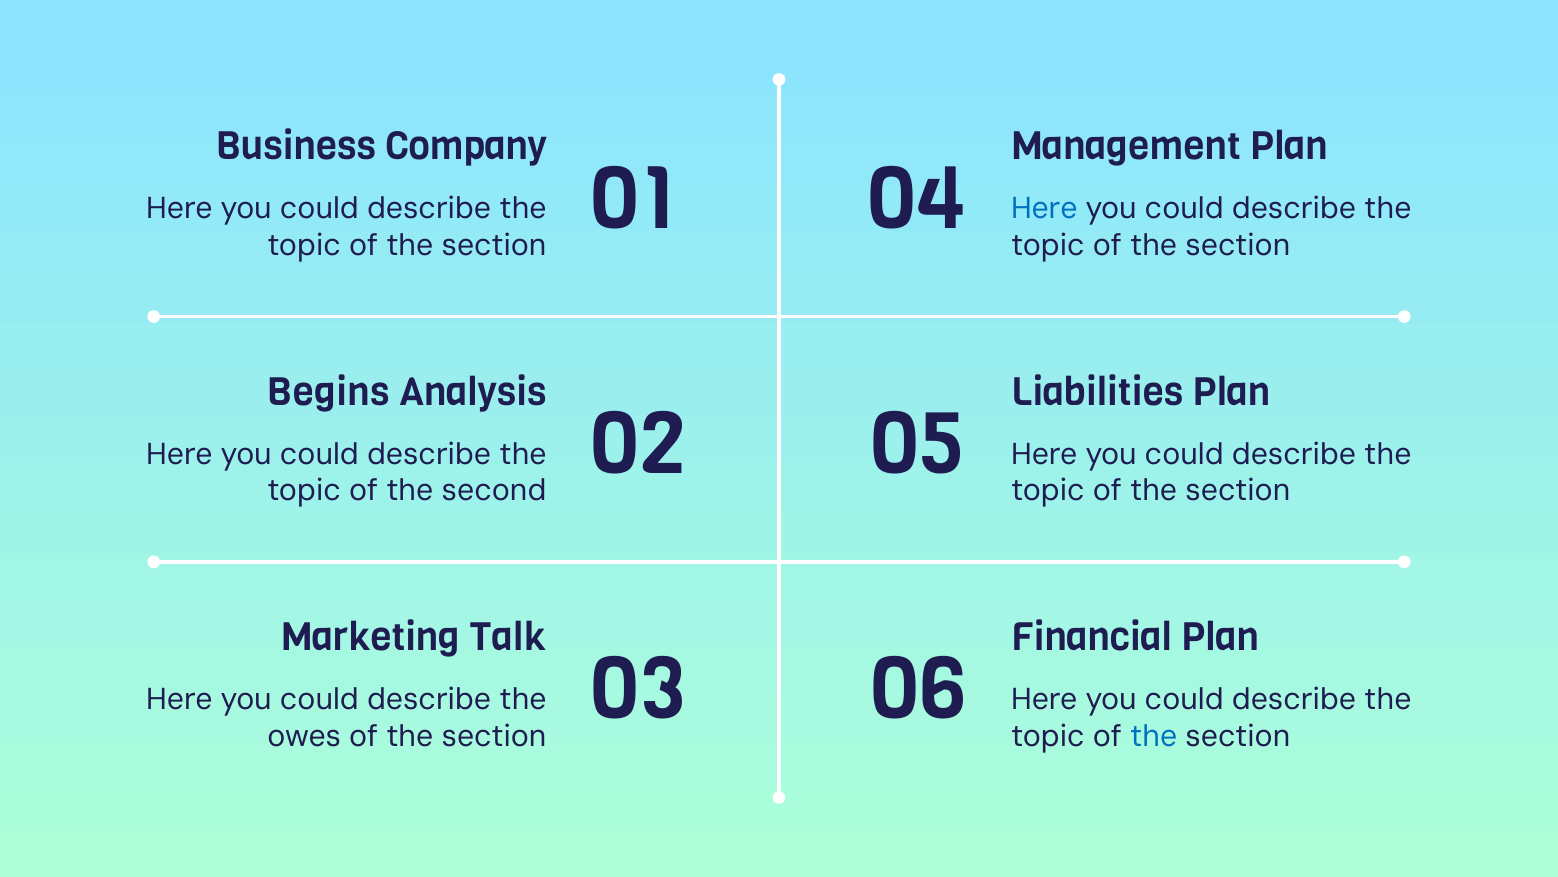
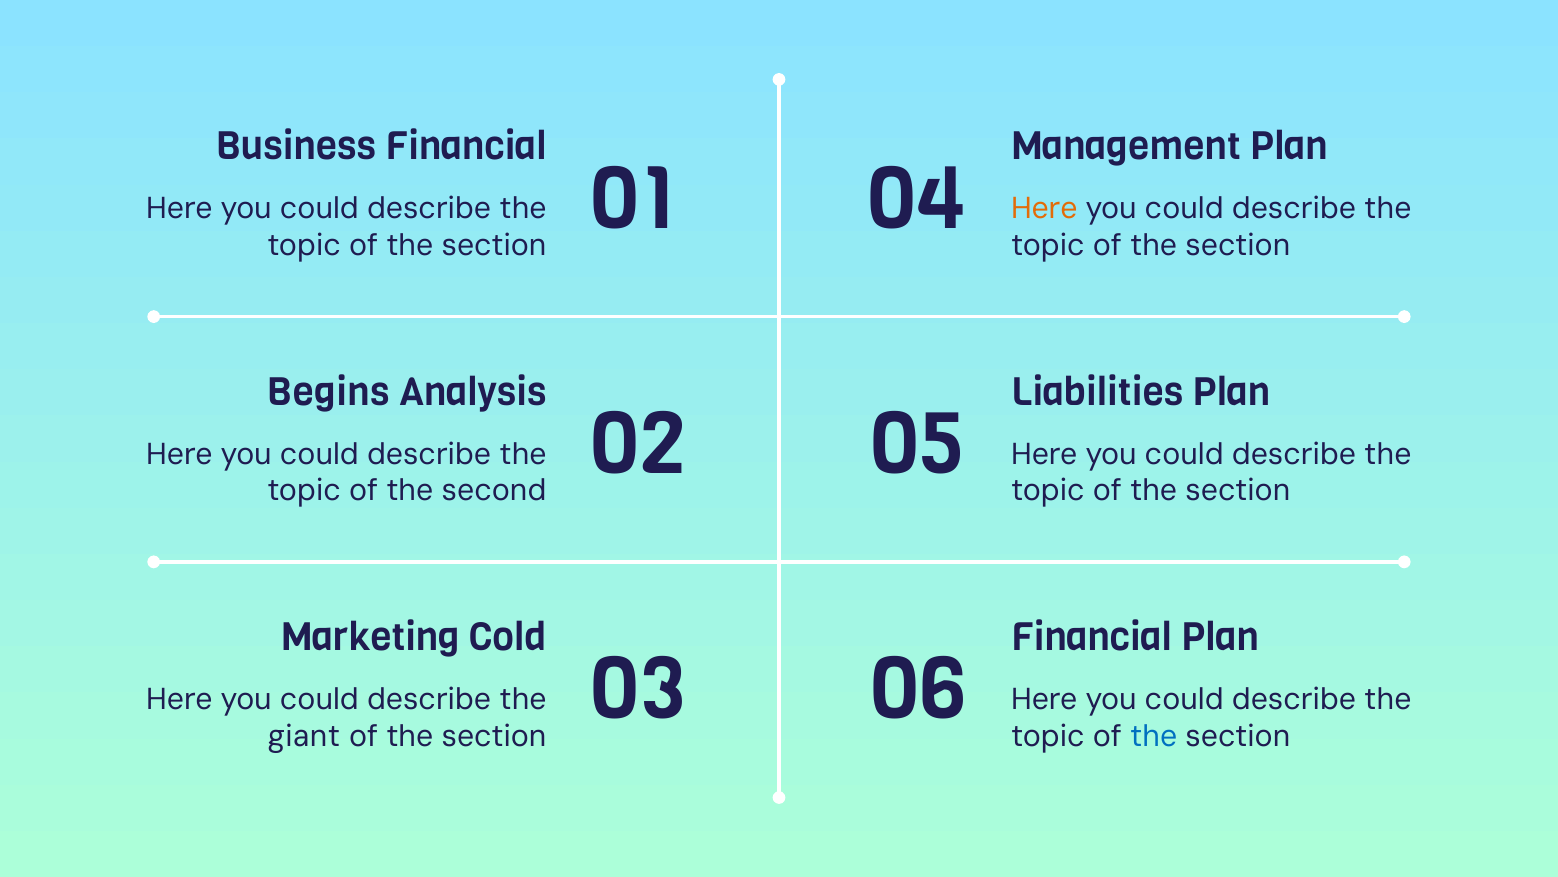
Business Company: Company -> Financial (466, 147)
Here colour: blue -> orange (1044, 208)
Talk: Talk -> Cold (508, 637)
owes: owes -> giant (304, 736)
